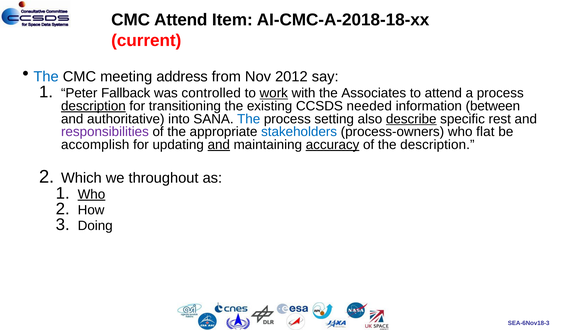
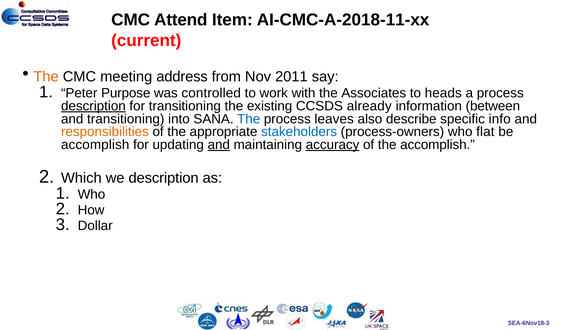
AI-CMC-A-2018-18-xx: AI-CMC-A-2018-18-xx -> AI-CMC-A-2018-11-xx (343, 20)
The colour: blue -> orange (46, 77)
2012: 2012 -> 2011 (291, 77)
Fallback: Fallback -> Purpose (126, 93)
work underline: present -> none (274, 93)
to attend: attend -> heads (443, 93)
needed: needed -> already (369, 106)
and authoritative: authoritative -> transitioning (126, 119)
setting: setting -> leaves (334, 119)
describe underline: present -> none (411, 119)
rest: rest -> info (500, 119)
responsibilities colour: purple -> orange (105, 132)
the description: description -> accomplish (437, 145)
we throughout: throughout -> description (164, 178)
Who underline: present -> none (91, 194)
Doing: Doing -> Dollar (95, 225)
